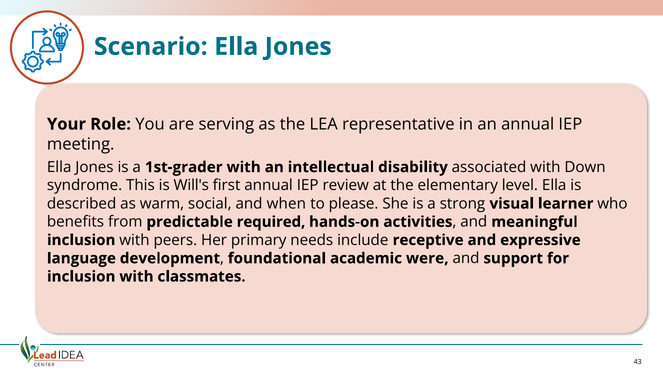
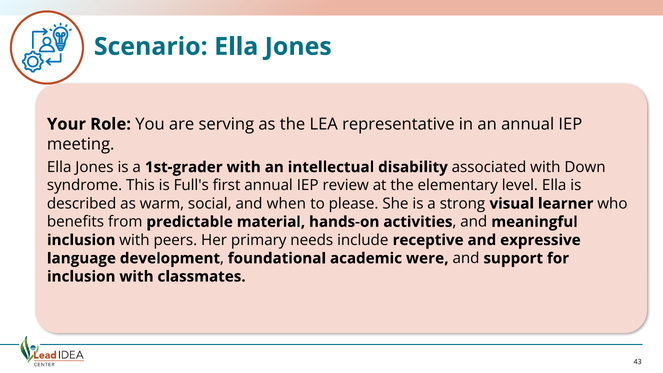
Will's: Will's -> Full's (191, 185)
required: required -> material (271, 222)
